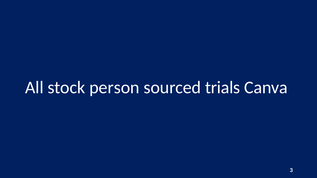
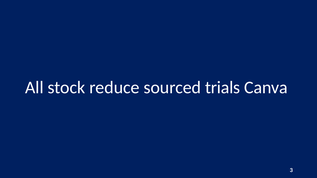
person: person -> reduce (114, 88)
